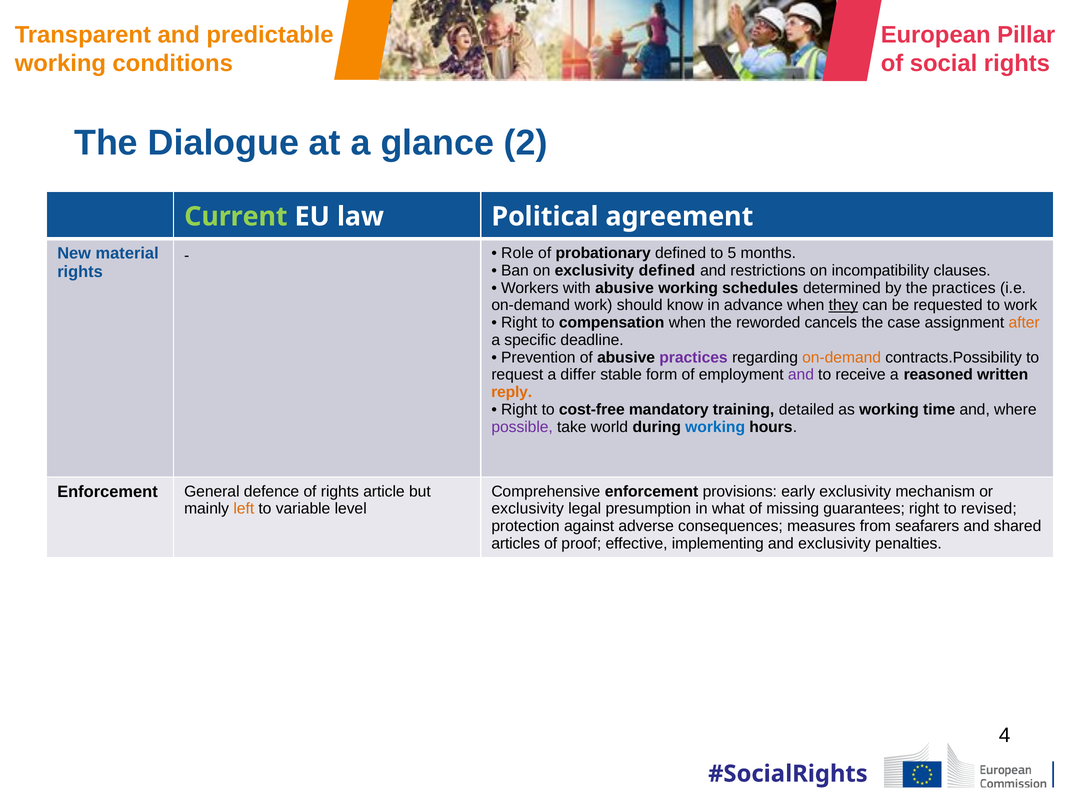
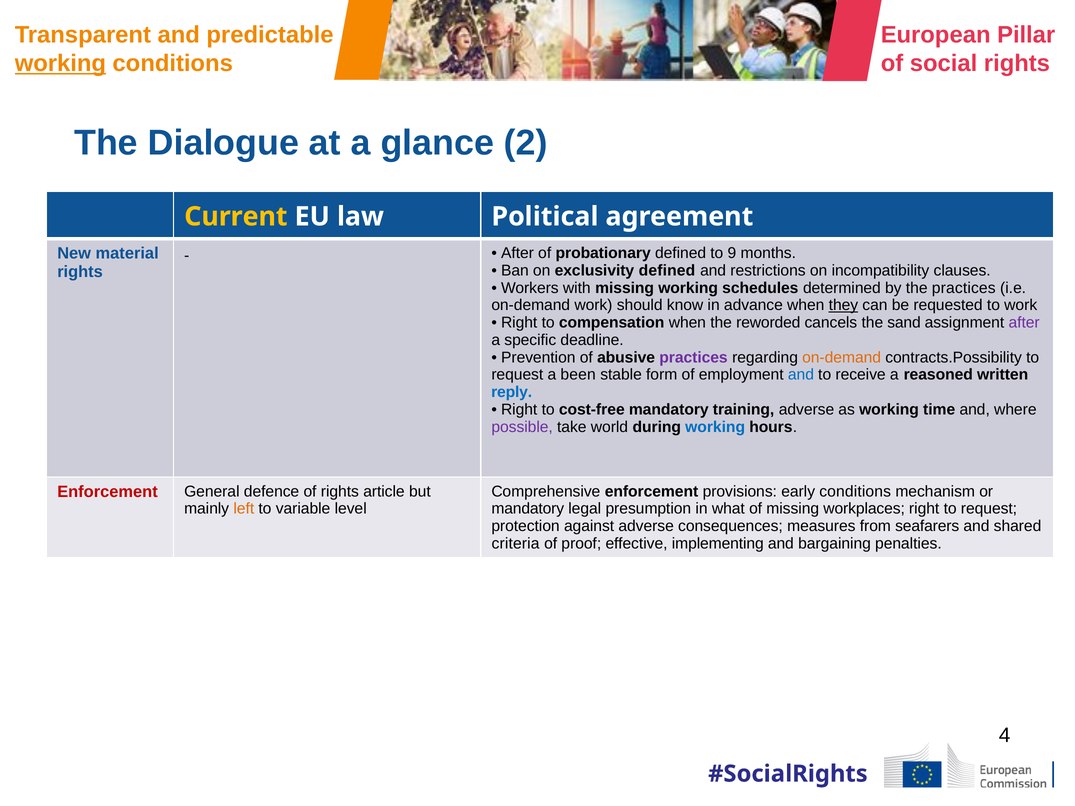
working underline: none -> present (60, 63)
Current colour: light green -> yellow (236, 217)
Role: Role -> After (518, 253)
5: 5 -> 9 (732, 253)
with abusive: abusive -> missing (625, 288)
case: case -> sand (904, 323)
after colour: orange -> purple (1024, 323)
differ: differ -> been (578, 375)
and colour: purple -> blue (801, 375)
reply colour: orange -> blue (512, 392)
training detailed: detailed -> adverse (807, 410)
early exclusivity: exclusivity -> conditions (855, 492)
Enforcement colour: black -> red (107, 492)
exclusivity: exclusivity -> mandatory (528, 509)
guarantees: guarantees -> workplaces (864, 509)
right to revised: revised -> request (989, 509)
articles: articles -> criteria (516, 544)
and exclusivity: exclusivity -> bargaining (835, 544)
